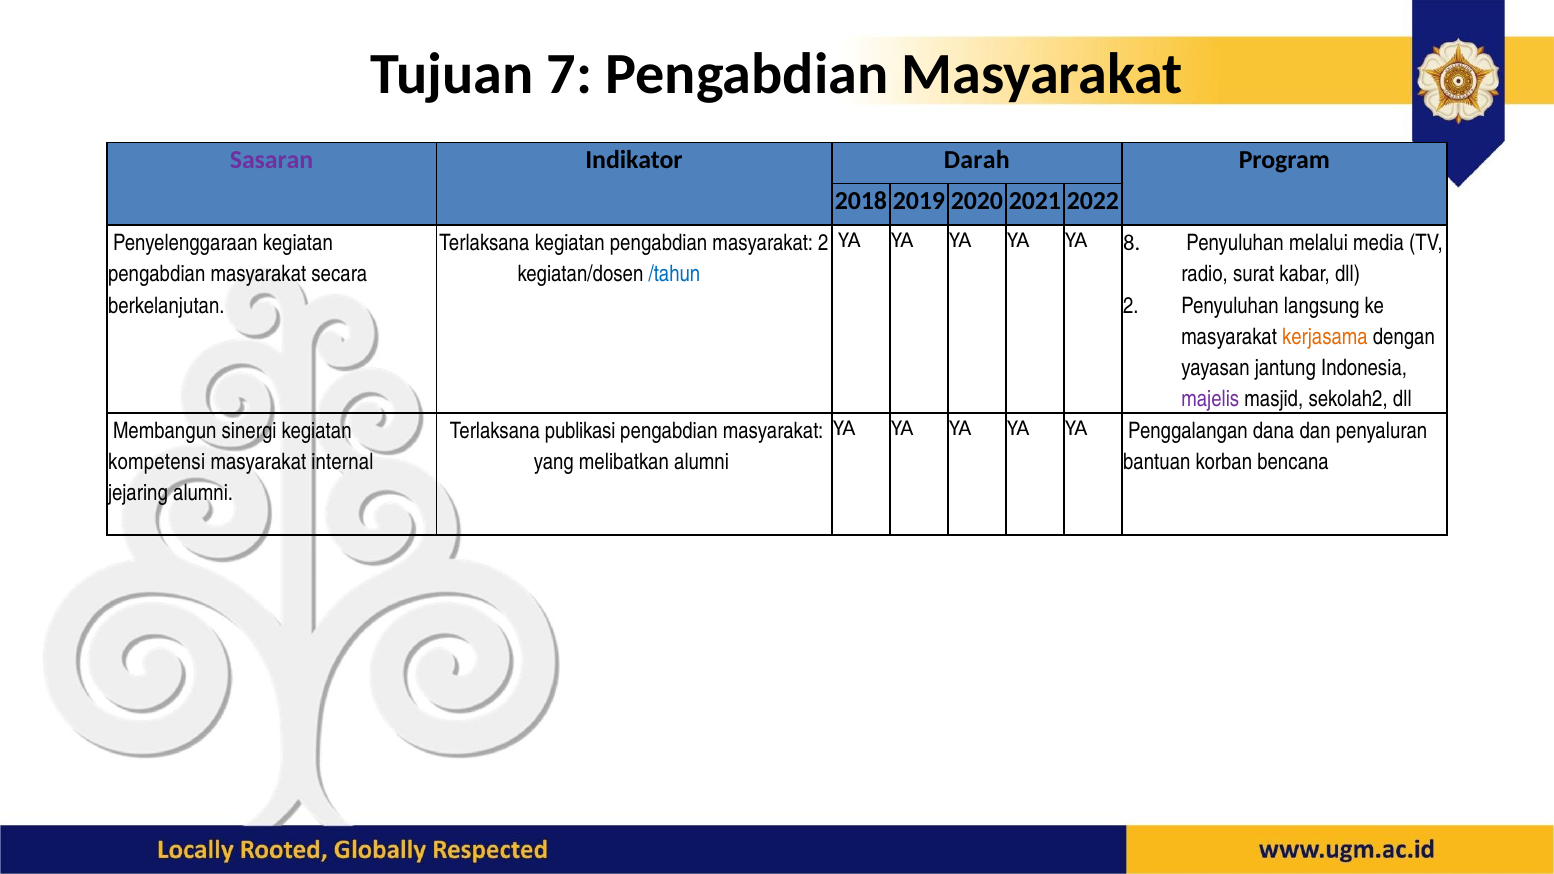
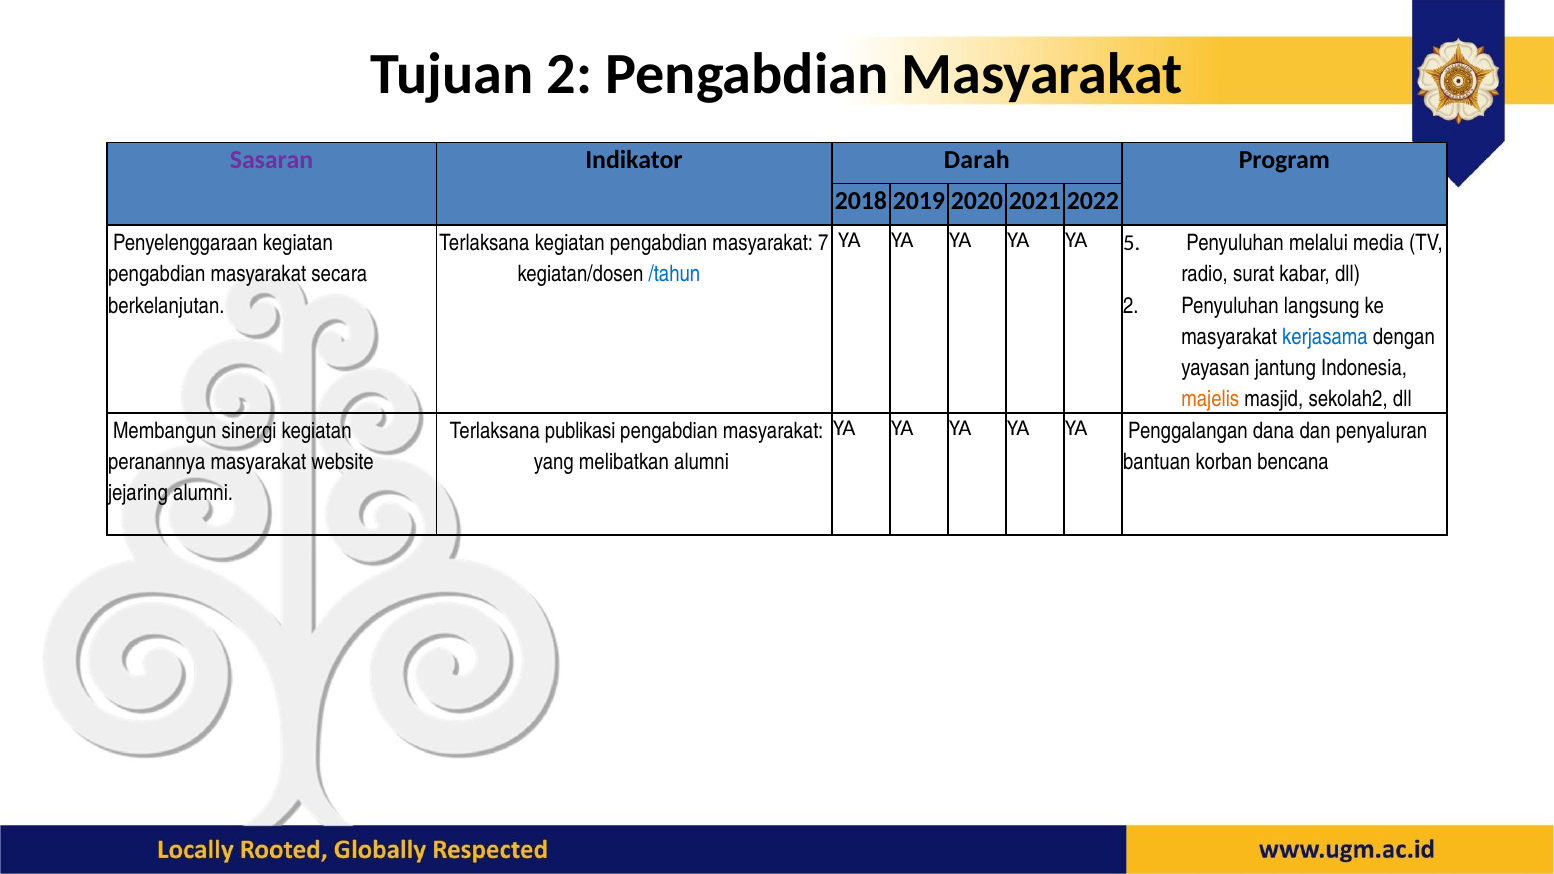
Tujuan 7: 7 -> 2 (570, 75)
8: 8 -> 5 (1132, 243)
masyarakat 2: 2 -> 7 (823, 243)
kerjasama colour: orange -> blue (1325, 337)
majelis colour: purple -> orange (1210, 399)
kompetensi: kompetensi -> peranannya (157, 462)
internal: internal -> website (343, 462)
